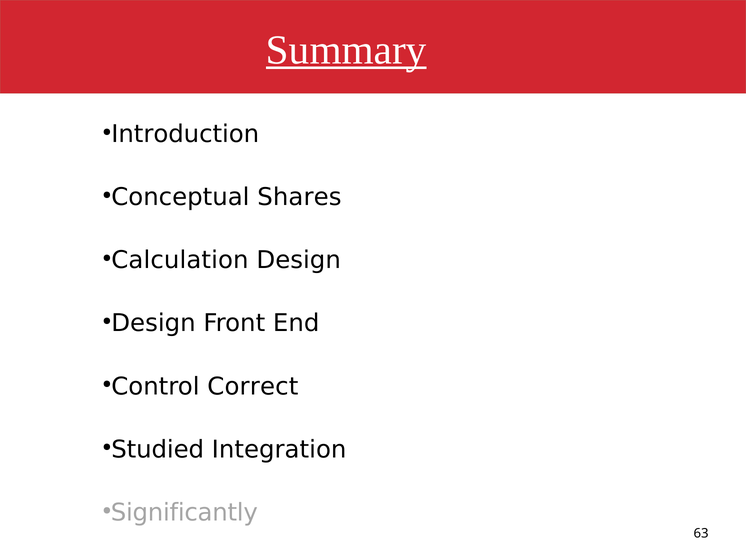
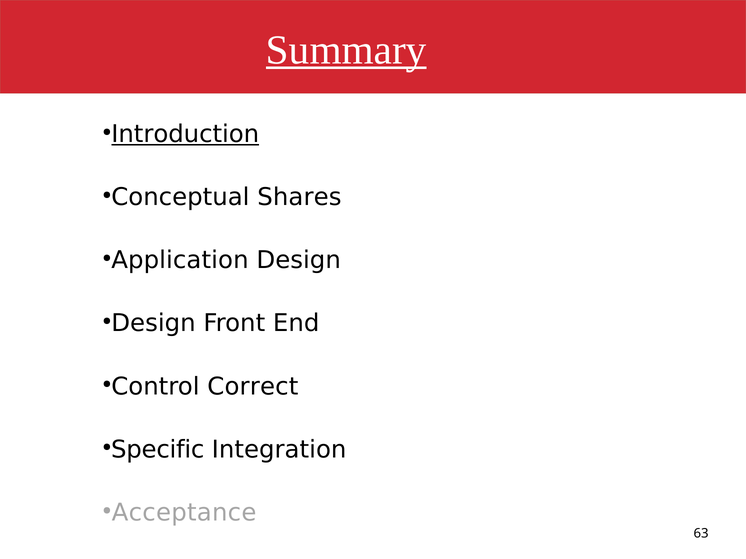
Introduction underline: none -> present (185, 134)
Calculation: Calculation -> Application (180, 260)
Studied: Studied -> Specific (158, 450)
Significantly: Significantly -> Acceptance (184, 513)
